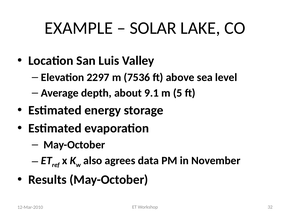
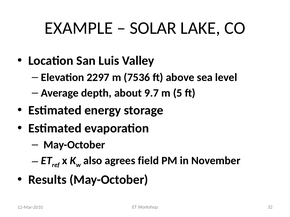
9.1: 9.1 -> 9.7 (152, 93)
data: data -> field (148, 161)
